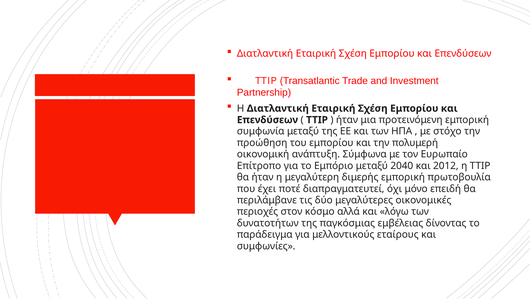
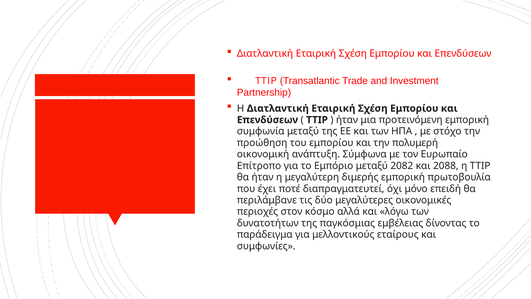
2040: 2040 -> 2082 (402, 166)
2012: 2012 -> 2088 (446, 166)
